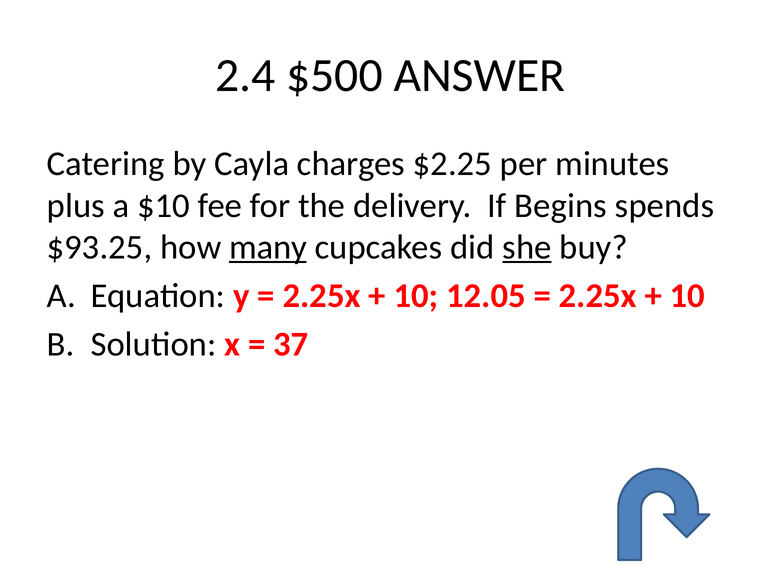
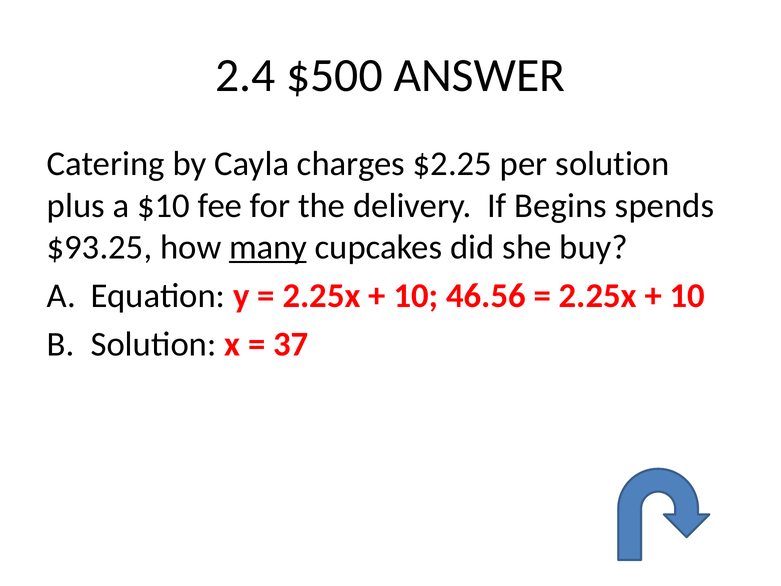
per minutes: minutes -> solution (612, 164)
she underline: present -> none (527, 247)
12.05: 12.05 -> 46.56 (486, 296)
